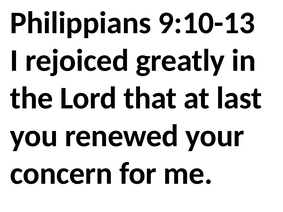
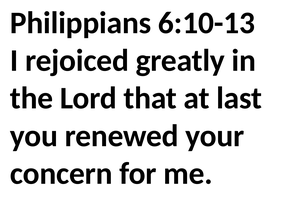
9:10-13: 9:10-13 -> 6:10-13 (206, 23)
